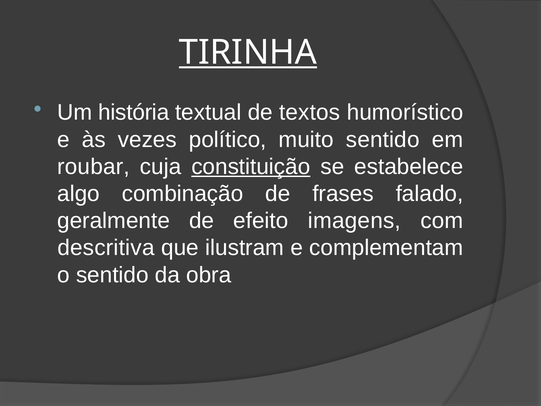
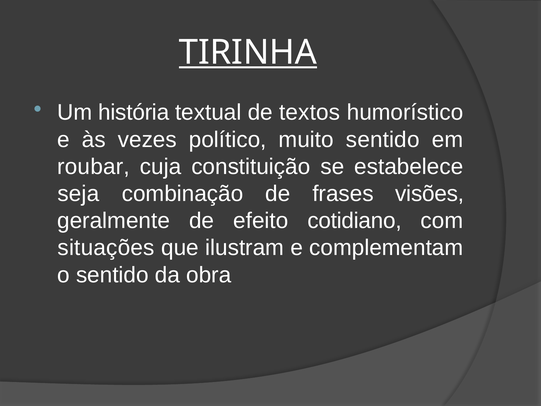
constituição underline: present -> none (251, 167)
algo: algo -> seja (78, 194)
falado: falado -> visões (430, 194)
imagens: imagens -> cotidiano (355, 221)
descritiva: descritiva -> situações (106, 248)
